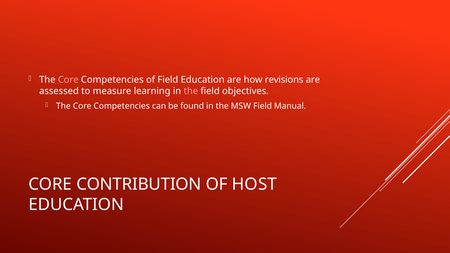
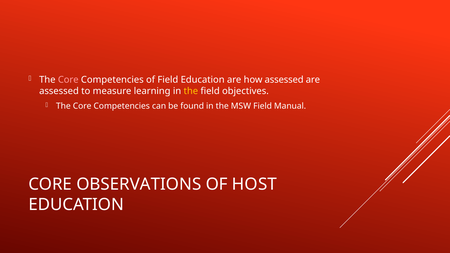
how revisions: revisions -> assessed (284, 80)
the colour: pink -> yellow (191, 91)
CONTRIBUTION: CONTRIBUTION -> OBSERVATIONS (139, 184)
